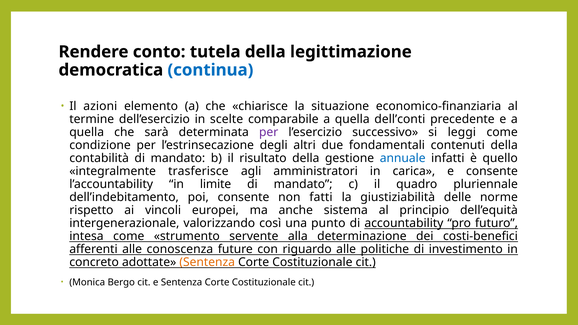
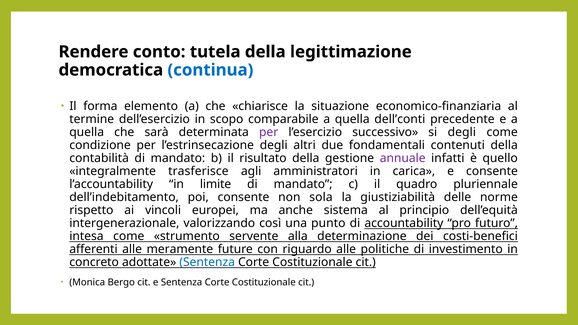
azioni: azioni -> forma (100, 106)
scelte: scelte -> scopo (227, 119)
si leggi: leggi -> degli (462, 132)
annuale colour: blue -> purple (403, 158)
fatti: fatti -> sola (321, 197)
conoscenza: conoscenza -> meramente (180, 249)
Sentenza colour: orange -> blue (207, 262)
